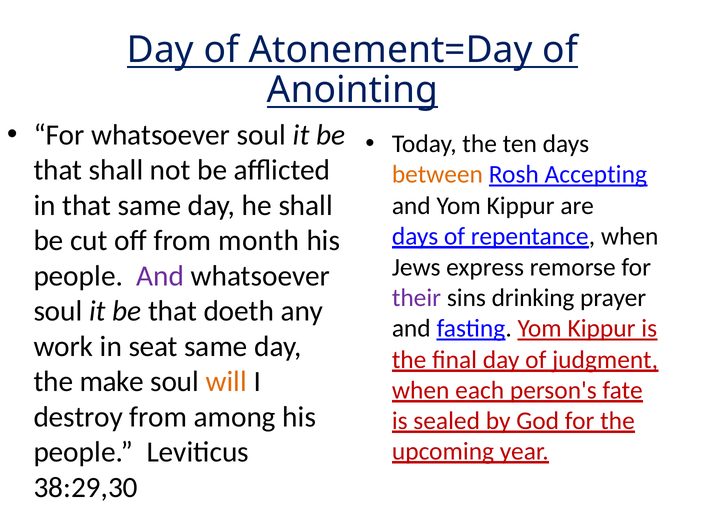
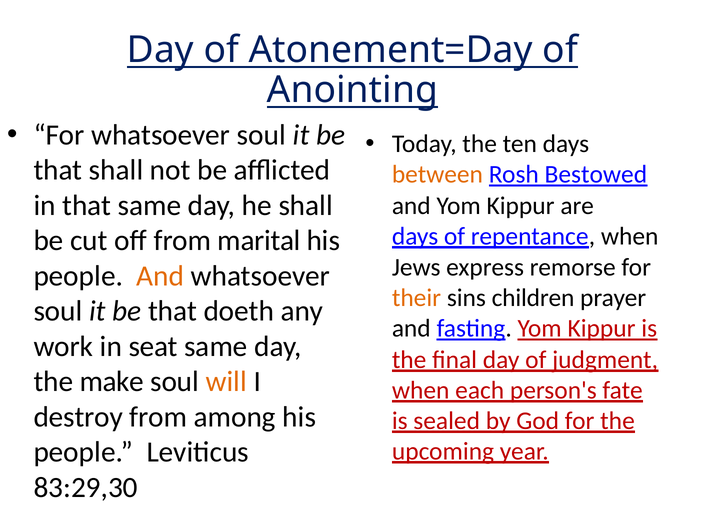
Accepting: Accepting -> Bestowed (596, 174)
month: month -> marital (259, 241)
And colour: purple -> orange (160, 276)
their colour: purple -> orange (416, 298)
drinking: drinking -> children (533, 298)
38:29,30: 38:29,30 -> 83:29,30 (86, 487)
